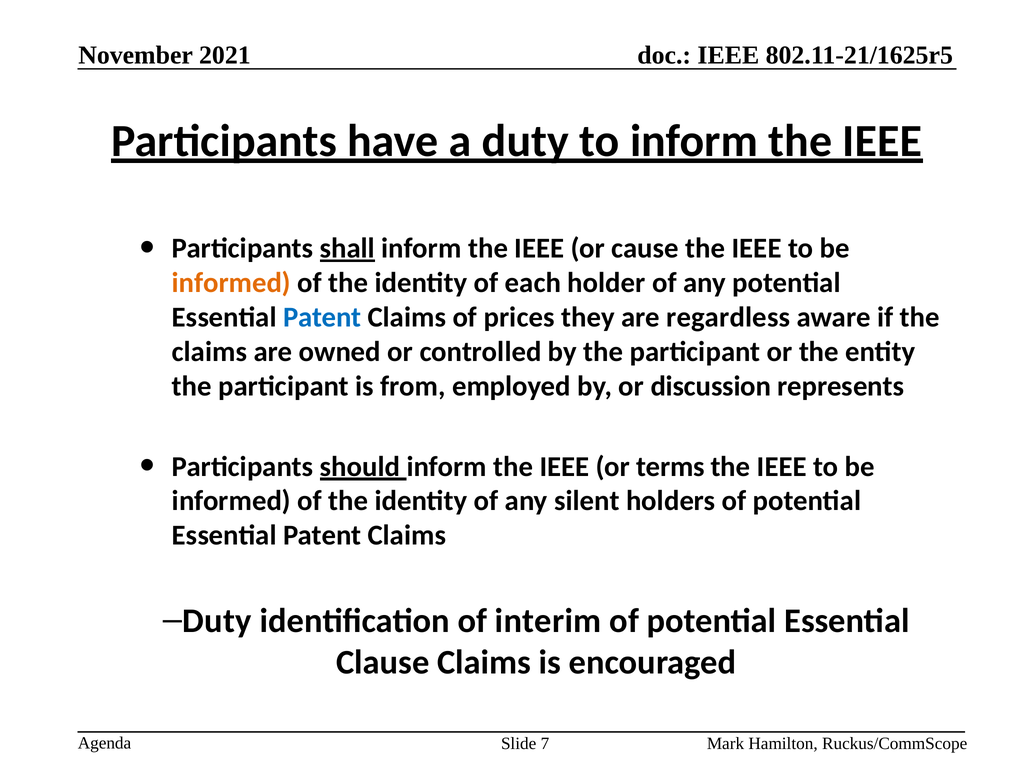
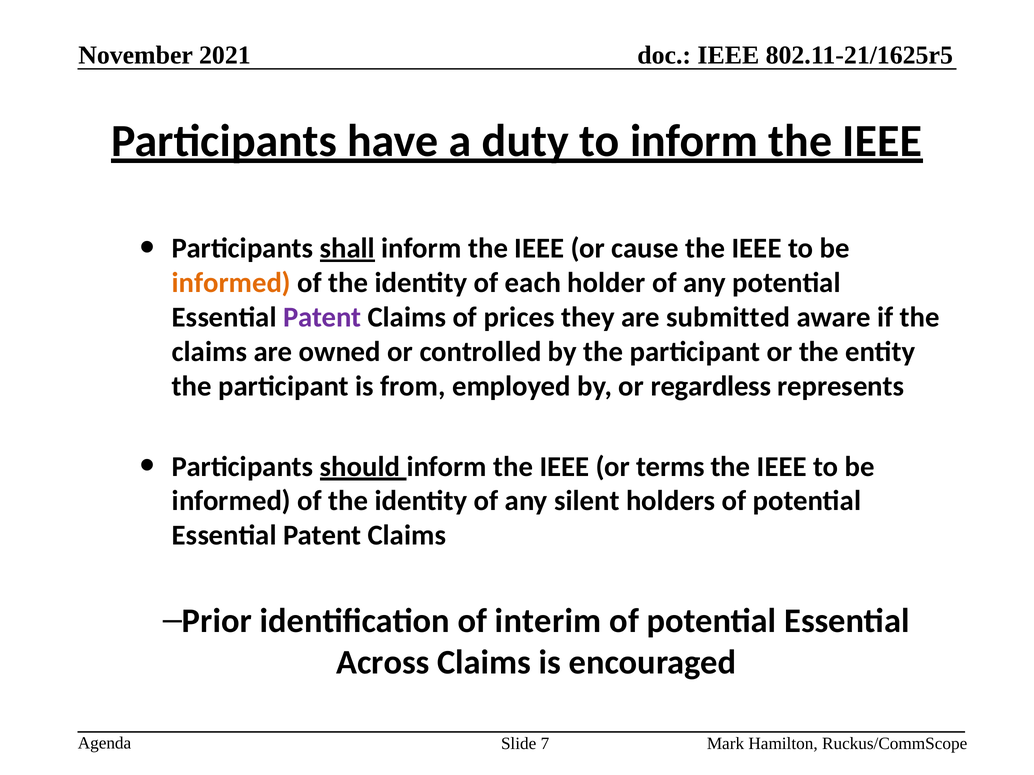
Patent colour: blue -> purple (322, 317)
regardless: regardless -> submitted (728, 317)
discussion: discussion -> regardless (711, 386)
Duty: Duty -> Prior (217, 621)
Clause: Clause -> Across (383, 663)
